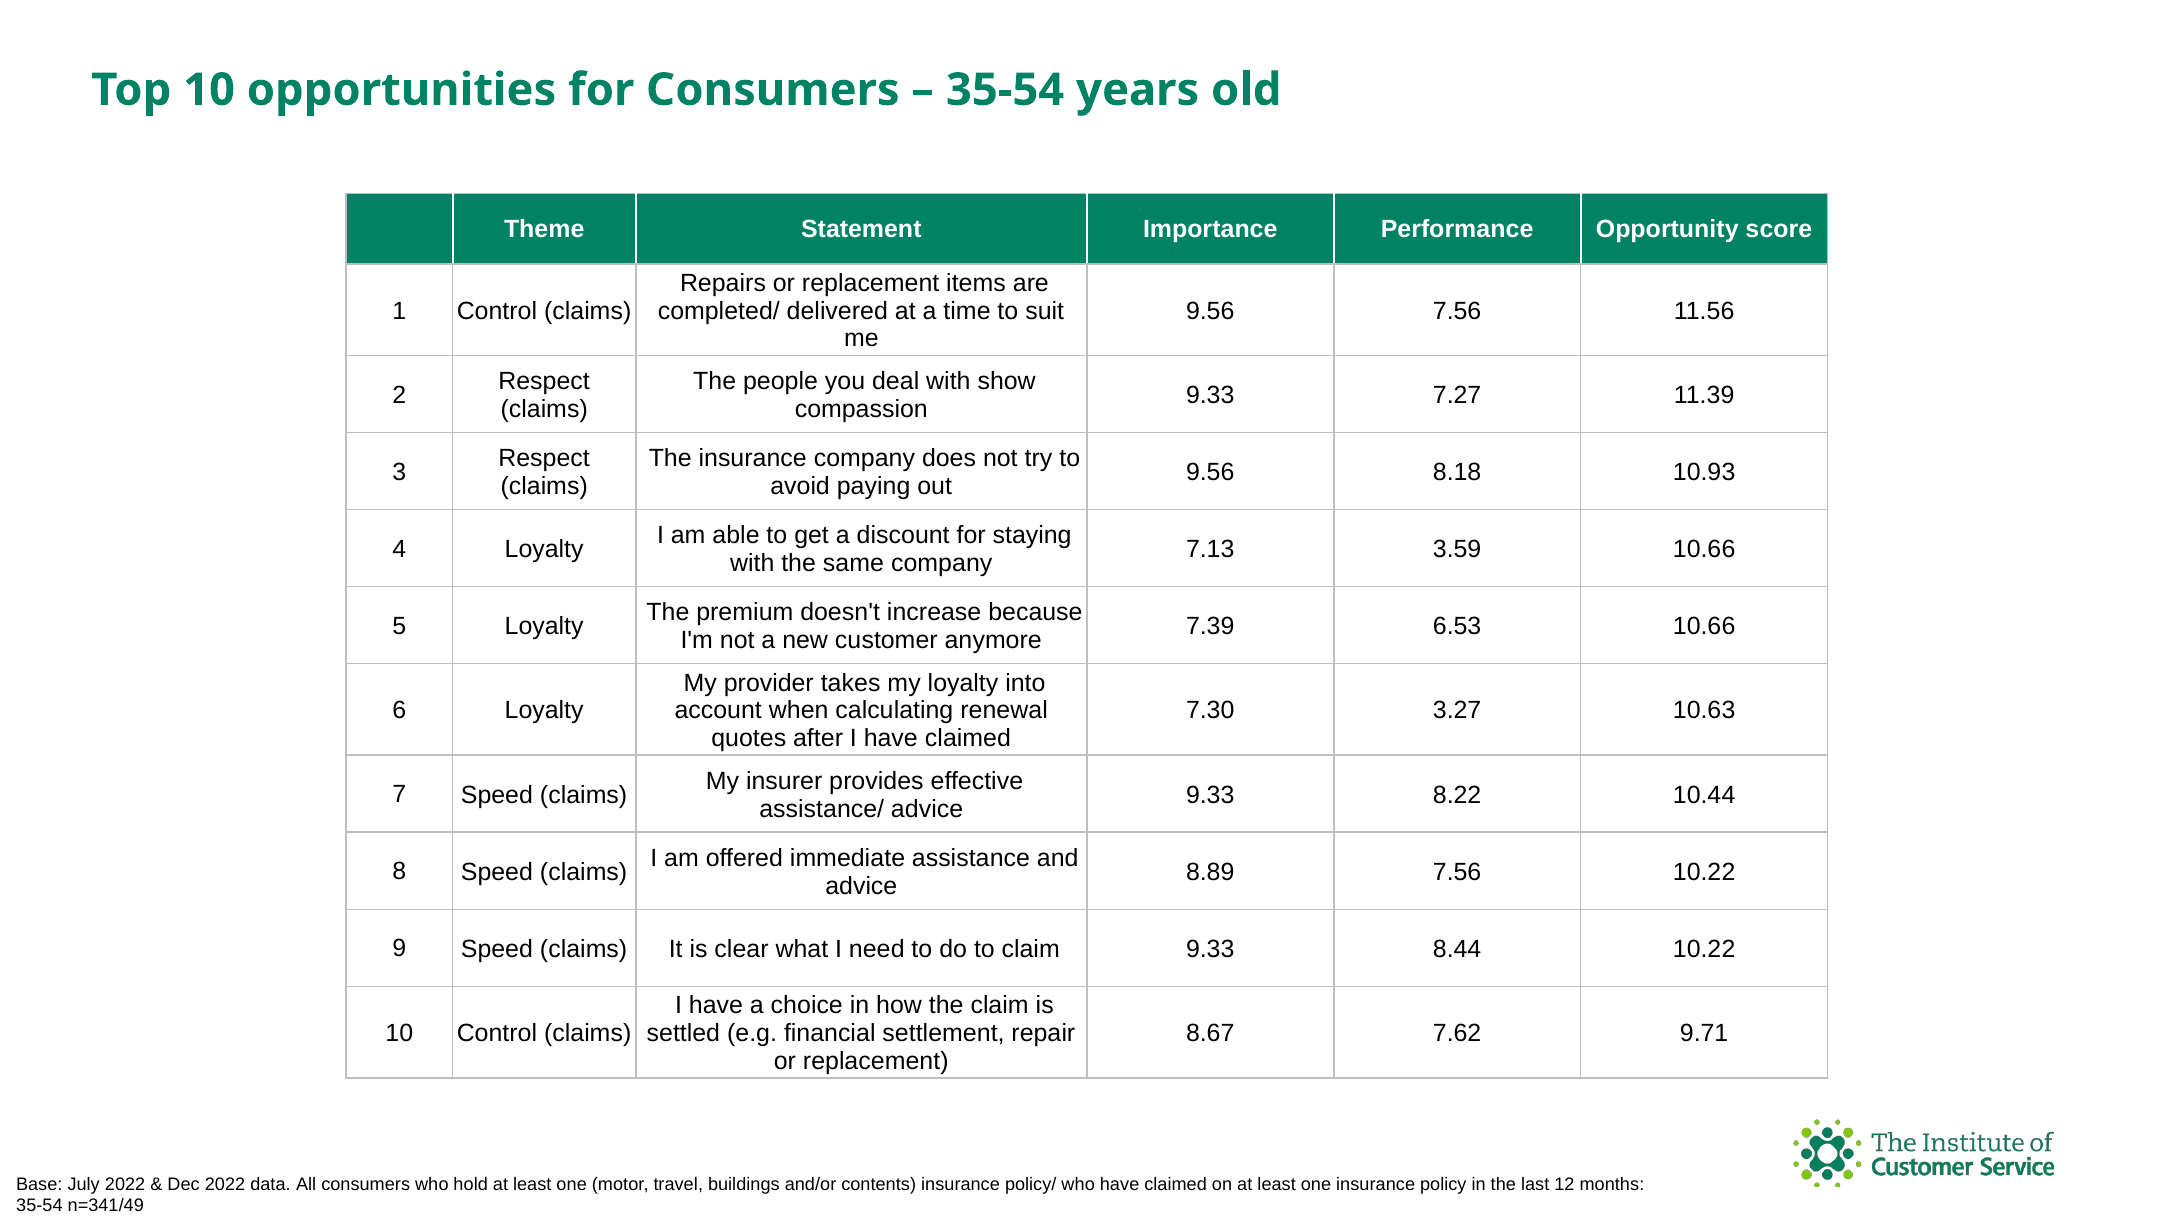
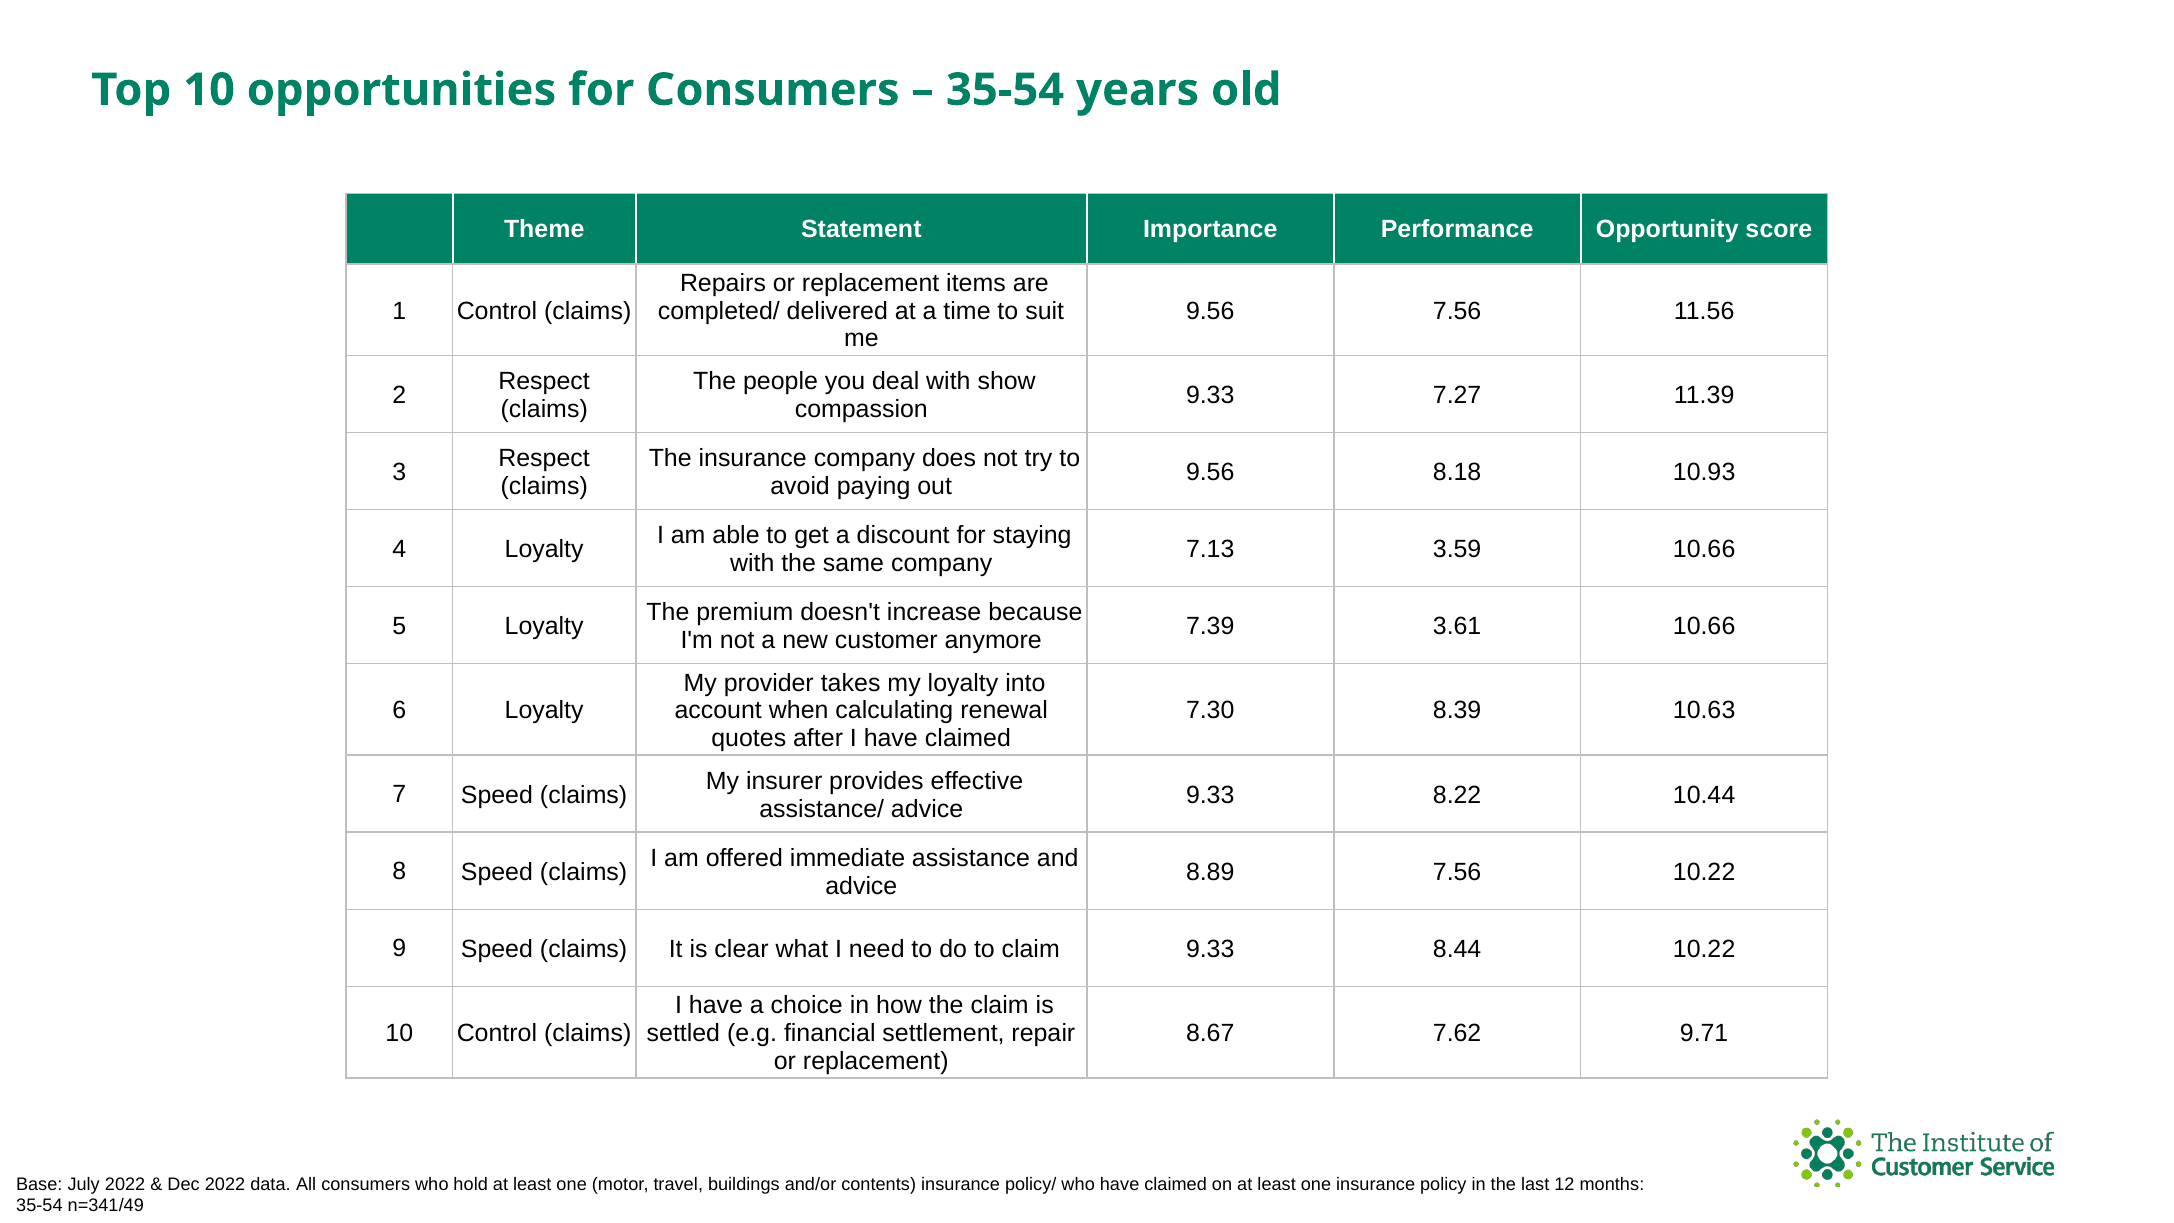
6.53: 6.53 -> 3.61 (1457, 626)
3.27: 3.27 -> 8.39 (1457, 711)
